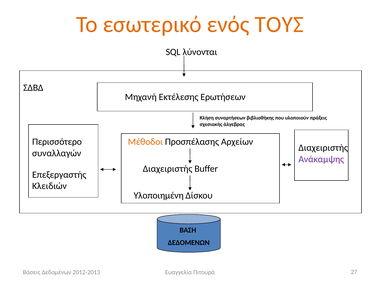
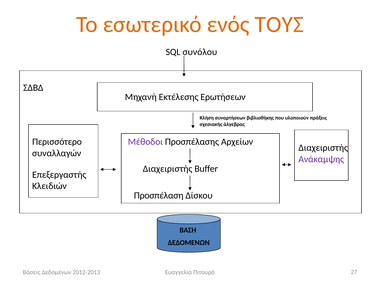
λύνονται: λύνονται -> συνόλου (200, 52)
Μέθοδοι colour: orange -> purple (145, 142)
Υλοποιημένη: Υλοποιημένη -> Προσπέλαση (159, 196)
